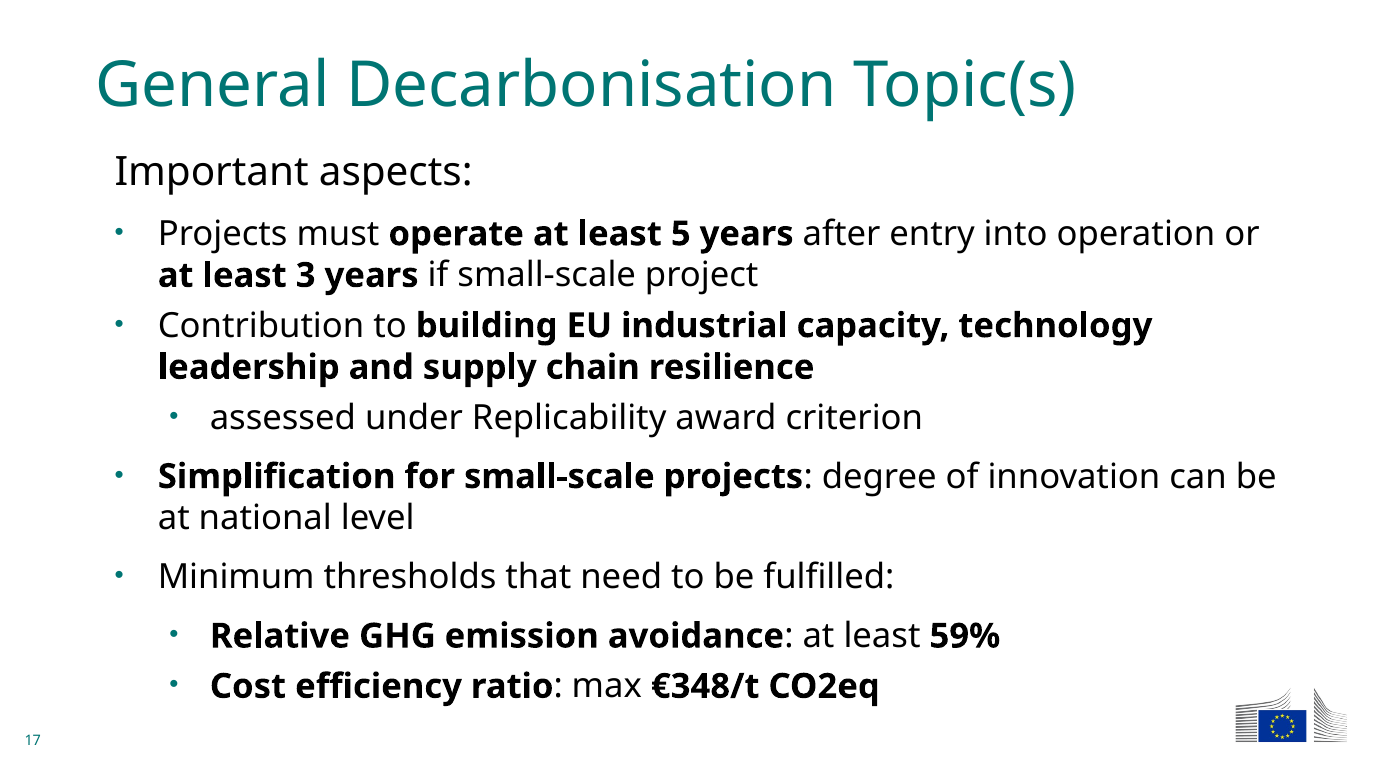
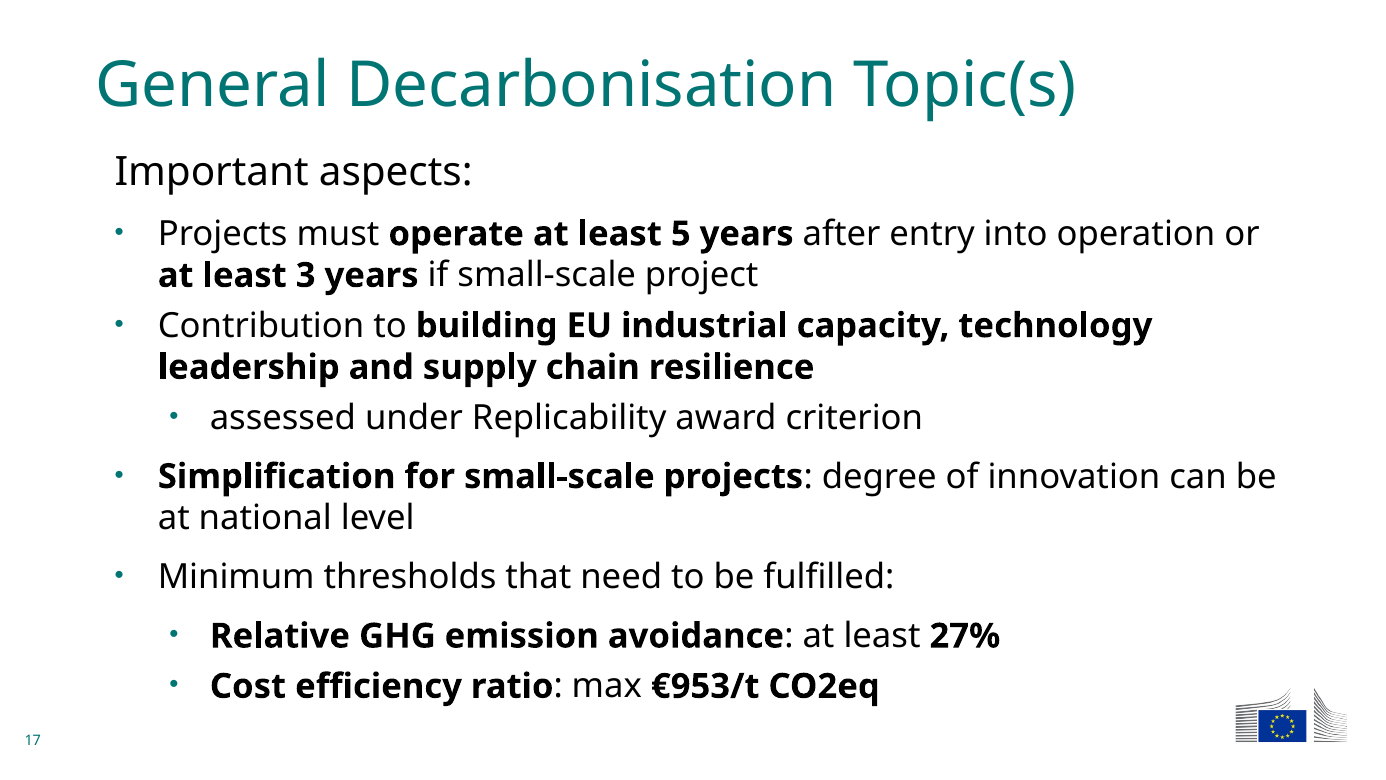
59%: 59% -> 27% (965, 636)
€348/t: €348/t -> €953/t (705, 686)
